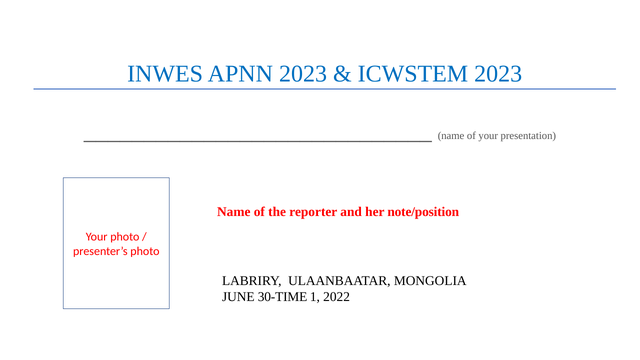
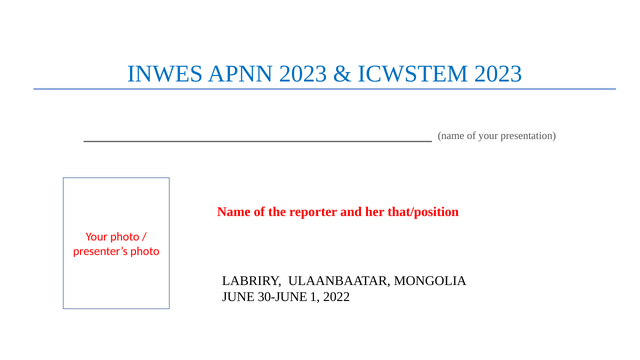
note/position: note/position -> that/position (423, 212)
30-TIME: 30-TIME -> 30-JUNE (283, 297)
